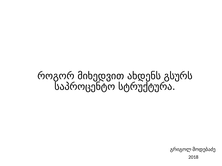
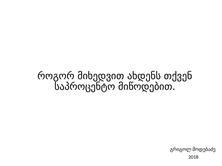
გსურს: გსურს -> თქვენ (178, 76)
სტრუქტურა: სტრუქტურა -> მიწოდებით (147, 87)
